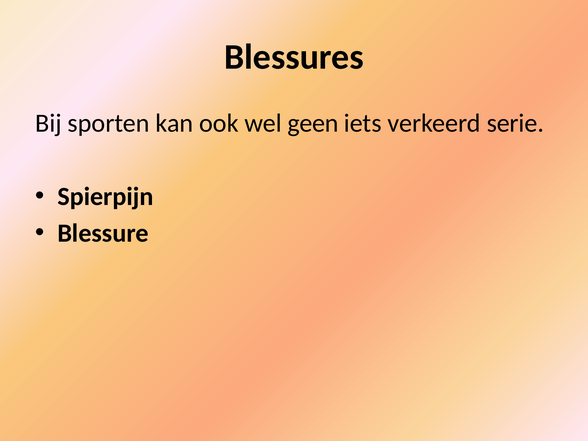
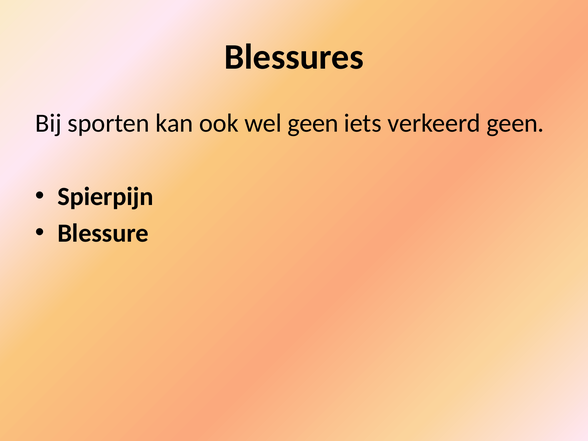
verkeerd serie: serie -> geen (515, 123)
